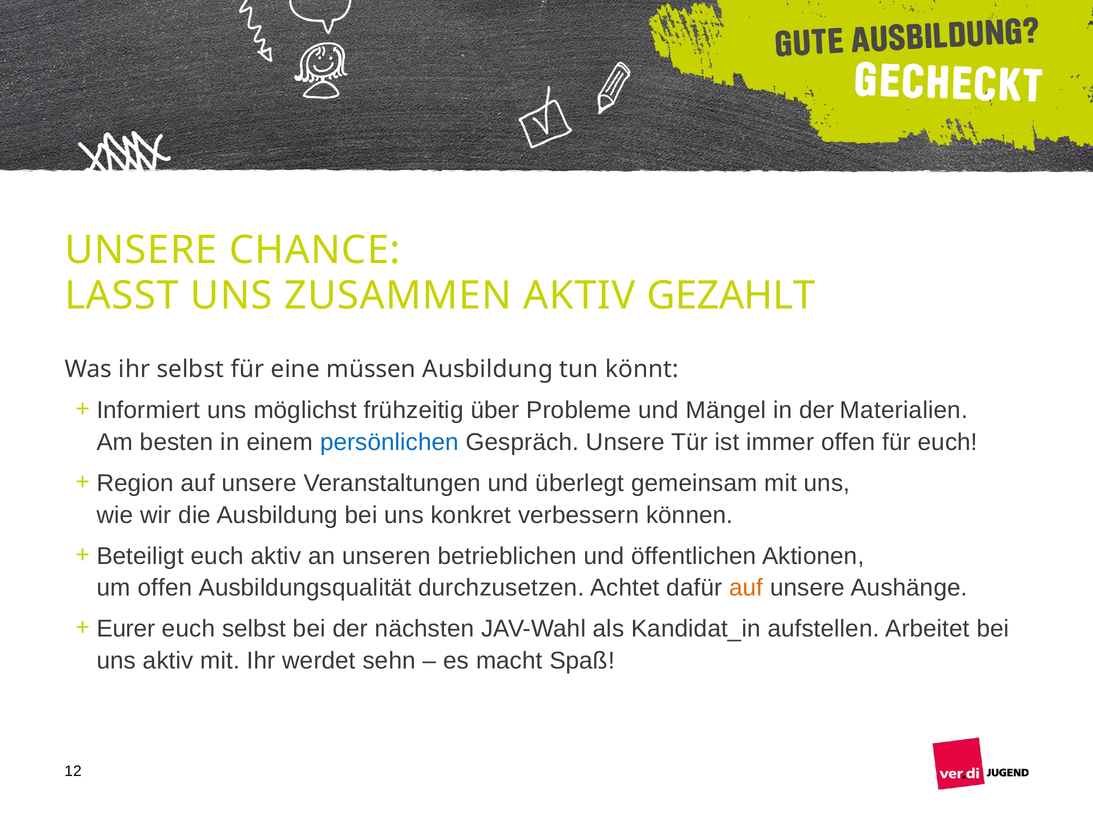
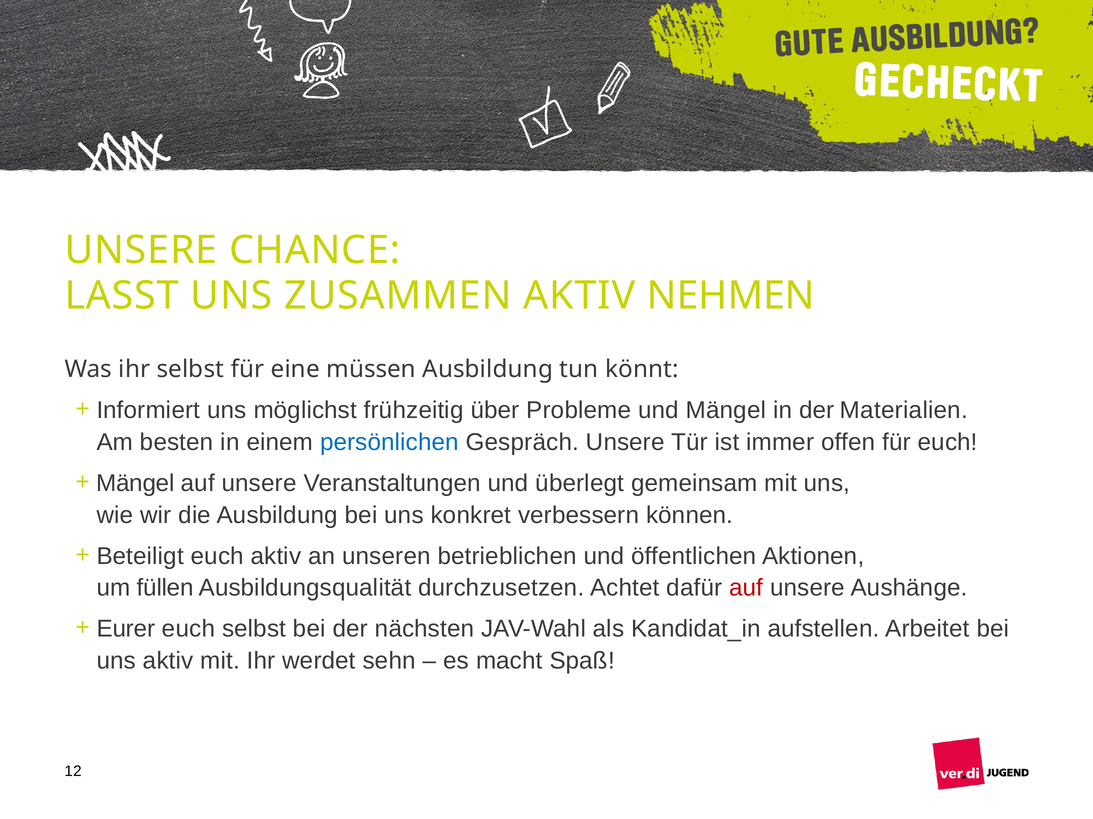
GEZAHLT: GEZAHLT -> NEHMEN (731, 296)
Region: Region -> Mängel (135, 484)
um offen: offen -> füllen (165, 588)
auf colour: orange -> red (746, 588)
